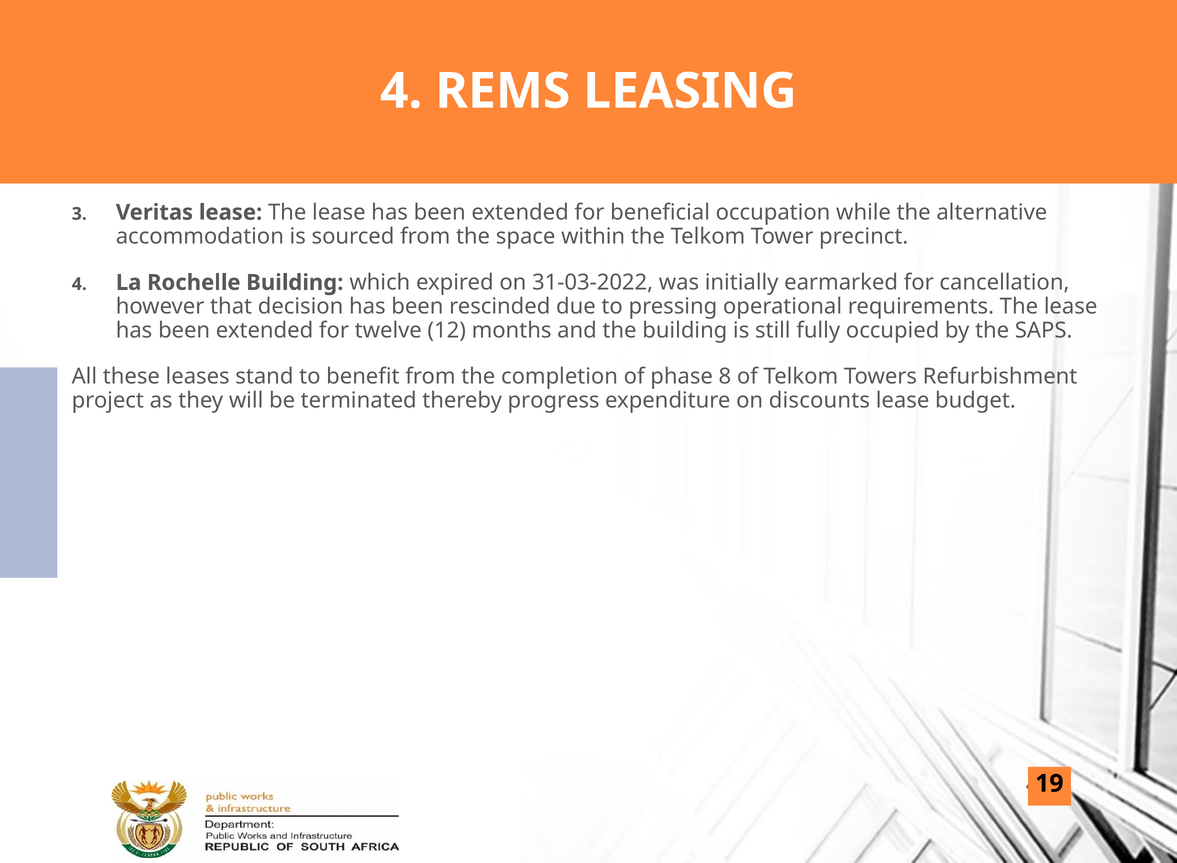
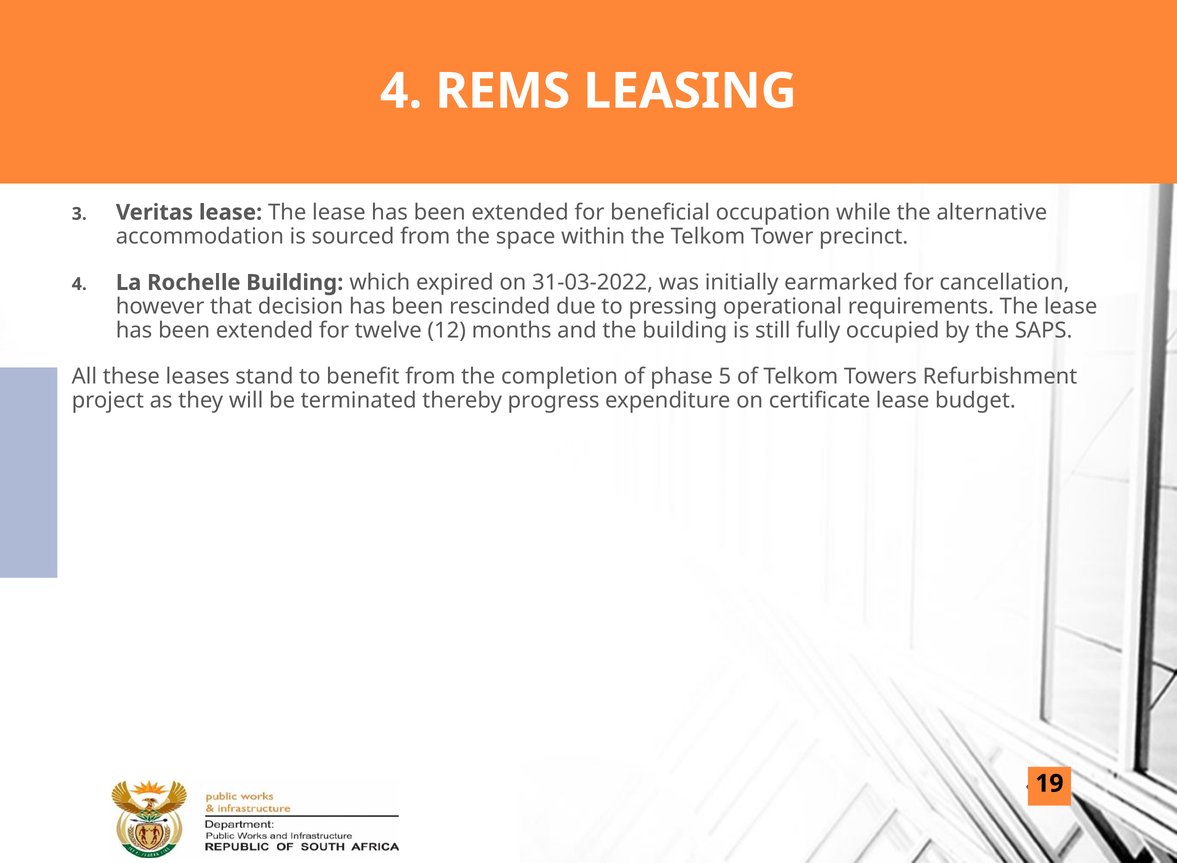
8: 8 -> 5 (725, 377)
discounts: discounts -> certificate (820, 401)
